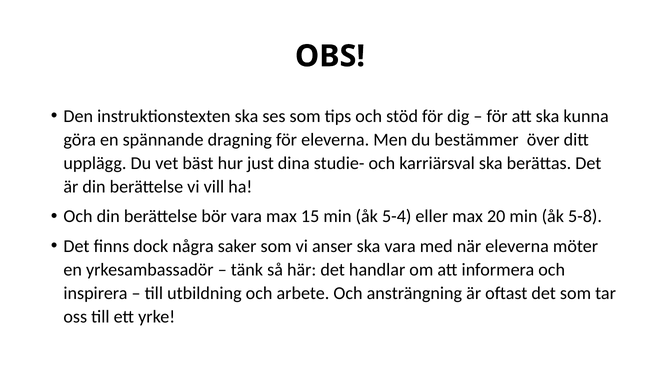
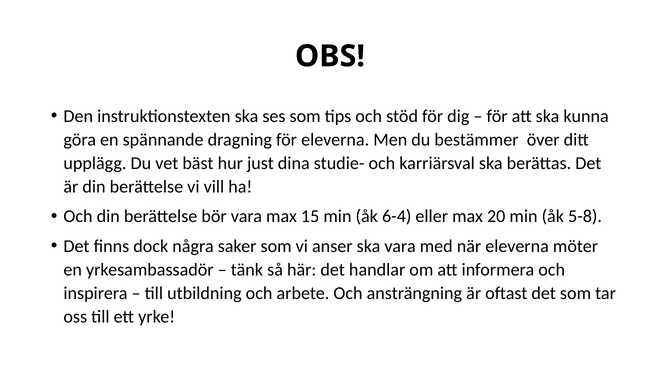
5-4: 5-4 -> 6-4 (397, 216)
